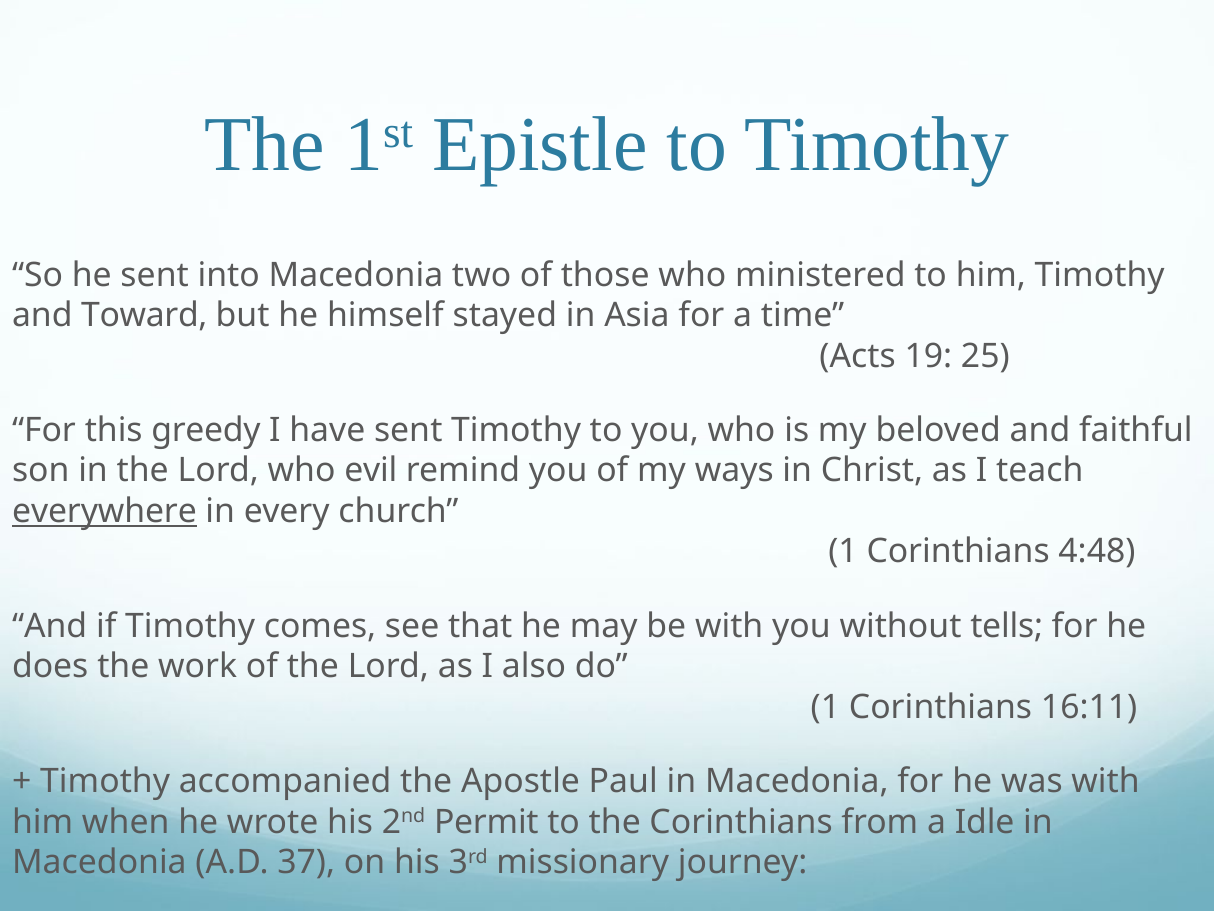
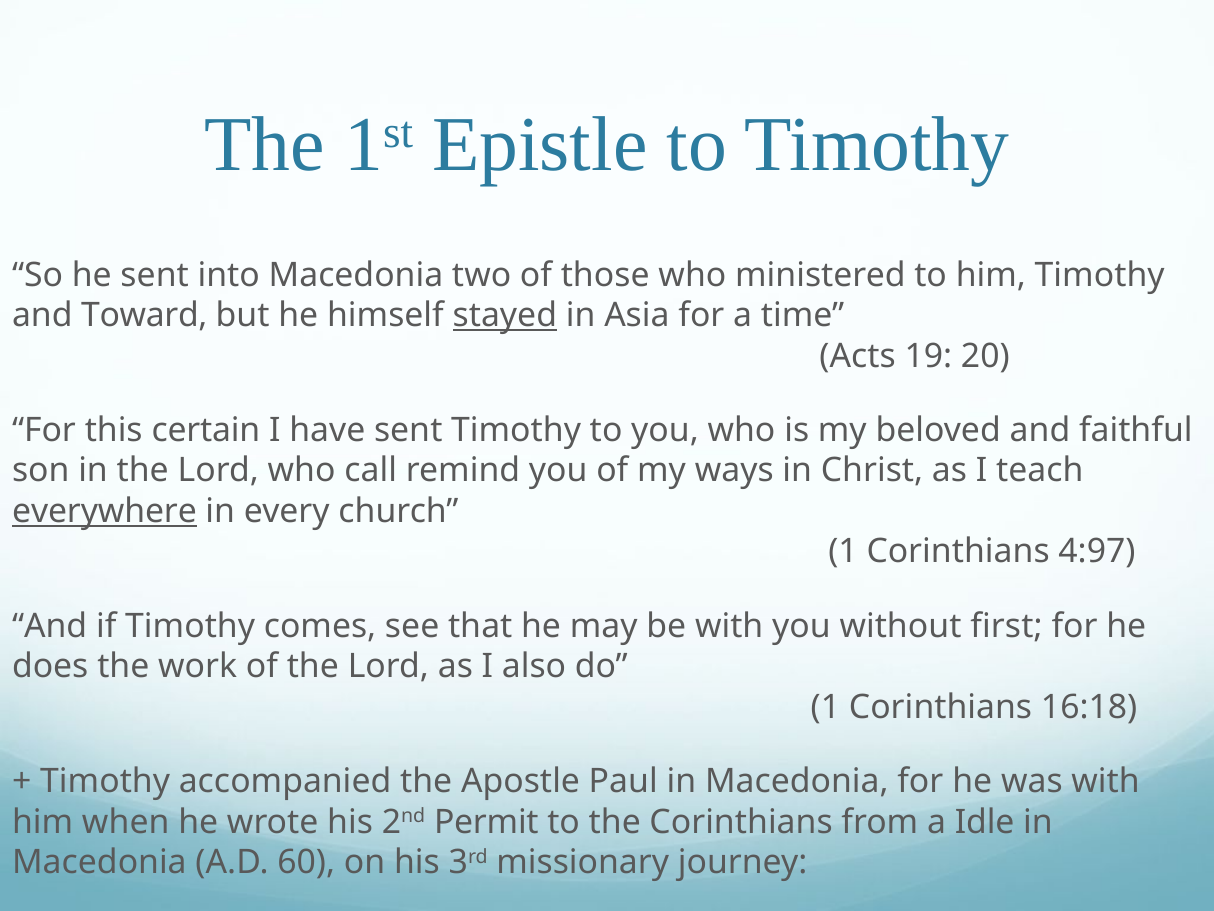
stayed underline: none -> present (505, 315)
25: 25 -> 20 (985, 356)
greedy: greedy -> certain (206, 430)
evil: evil -> call (371, 471)
4:48: 4:48 -> 4:97 (1097, 552)
tells: tells -> first (1006, 626)
16:11: 16:11 -> 16:18 (1089, 707)
37: 37 -> 60 (306, 862)
